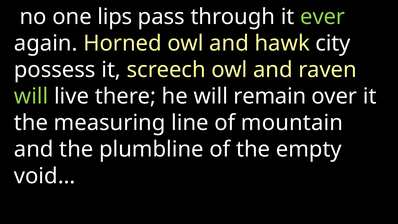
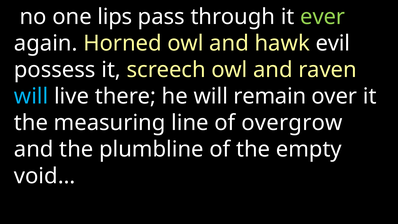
city: city -> evil (333, 43)
will colour: light green -> light blue (31, 96)
mountain: mountain -> overgrow (292, 123)
